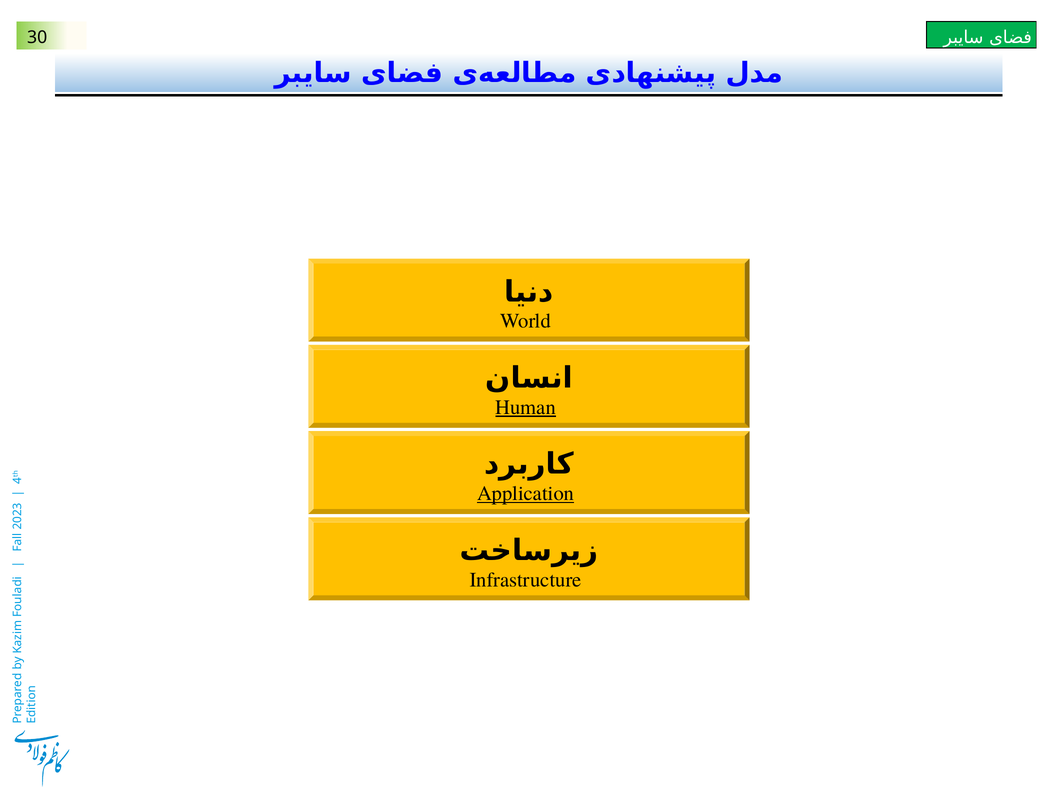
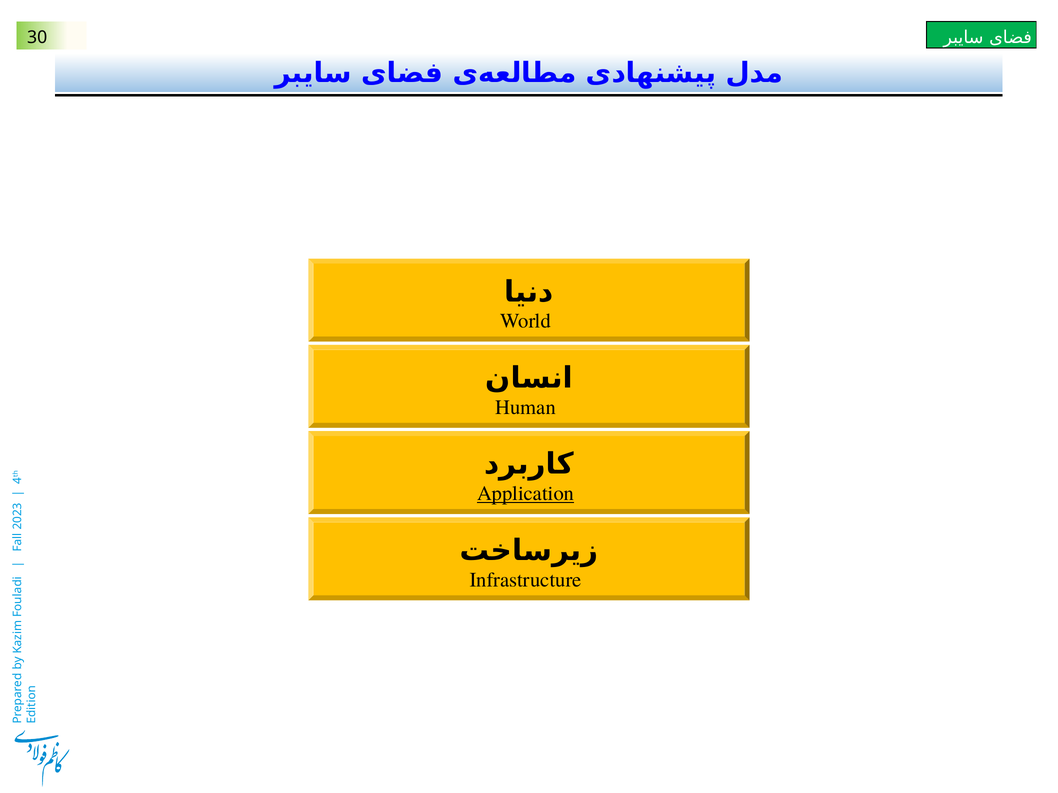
Human underline: present -> none (526, 408)
